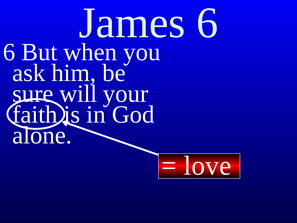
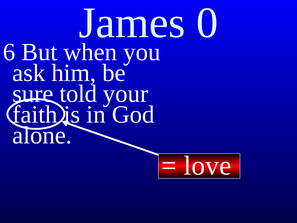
James 6: 6 -> 0 (207, 23)
will: will -> told (78, 94)
